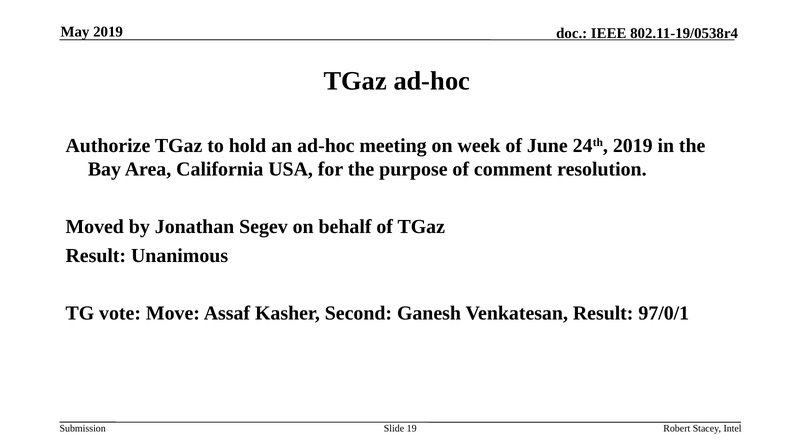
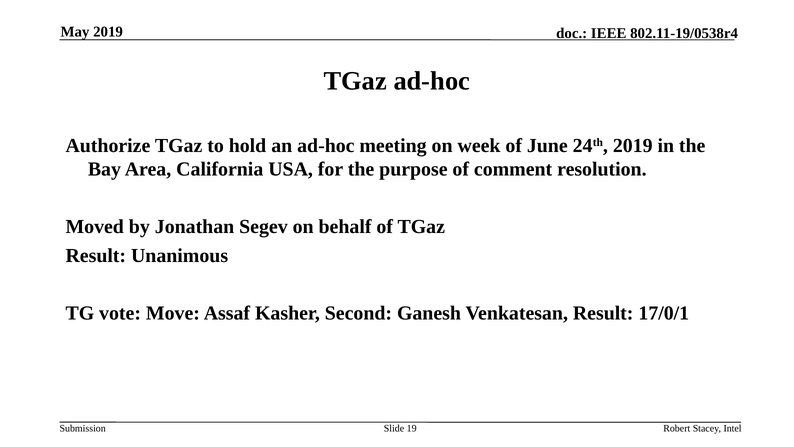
97/0/1: 97/0/1 -> 17/0/1 (664, 313)
